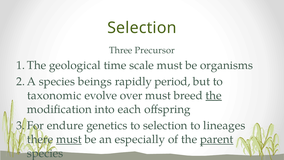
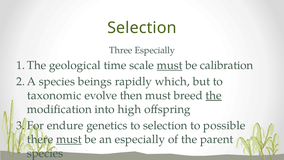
Three Precursor: Precursor -> Especially (155, 50)
must underline: none -> present (170, 65)
organisms: organisms -> calibration (227, 65)
period: period -> which (172, 81)
over: over -> then (131, 95)
each: each -> high (129, 109)
lineages: lineages -> possible (224, 125)
parent underline: present -> none (217, 139)
